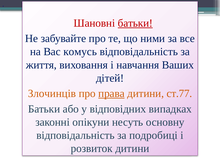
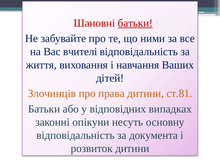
комусь: комусь -> вчителі (80, 52)
права underline: present -> none (111, 93)
ст.77: ст.77 -> ст.81 (179, 93)
подробиці: подробиці -> документа (154, 135)
